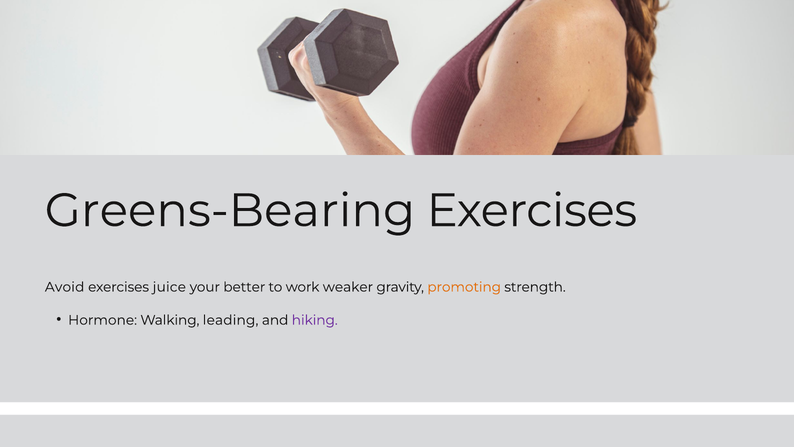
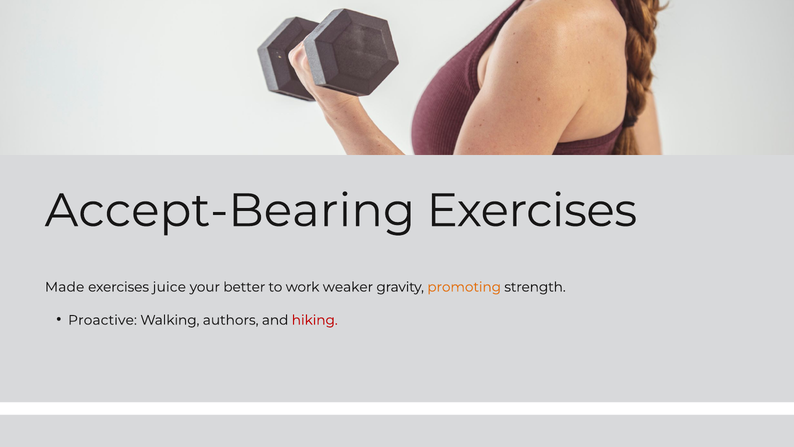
Greens-Bearing: Greens-Bearing -> Accept-Bearing (230, 210)
Avoid: Avoid -> Made (65, 287)
Hormone: Hormone -> Proactive (102, 320)
leading: leading -> authors (231, 320)
hiking colour: purple -> red (315, 320)
